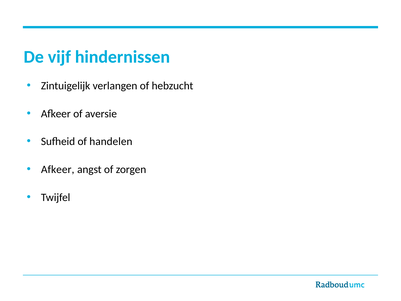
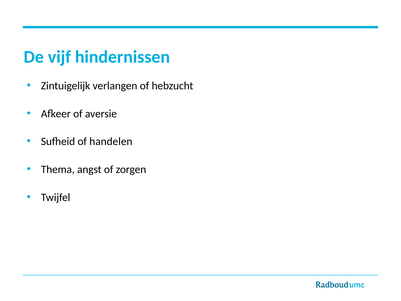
Afkeer: Afkeer -> Thema (58, 169)
